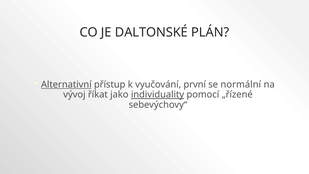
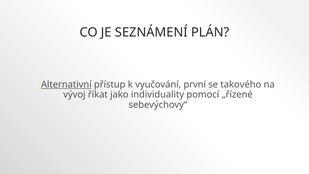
DALTONSKÉ: DALTONSKÉ -> SEZNÁMENÍ (151, 32)
normální: normální -> takového (241, 84)
individuality underline: present -> none (158, 95)
